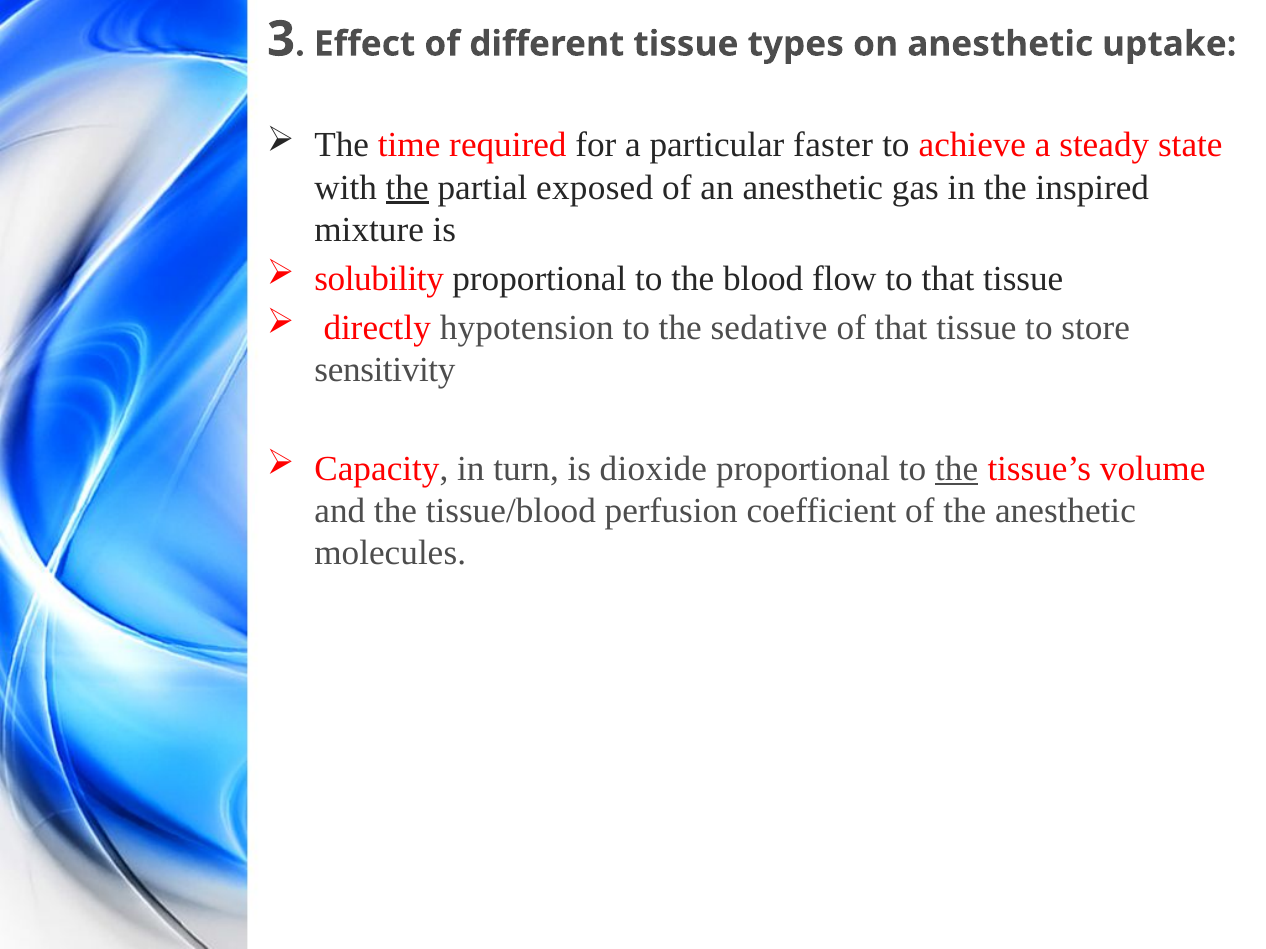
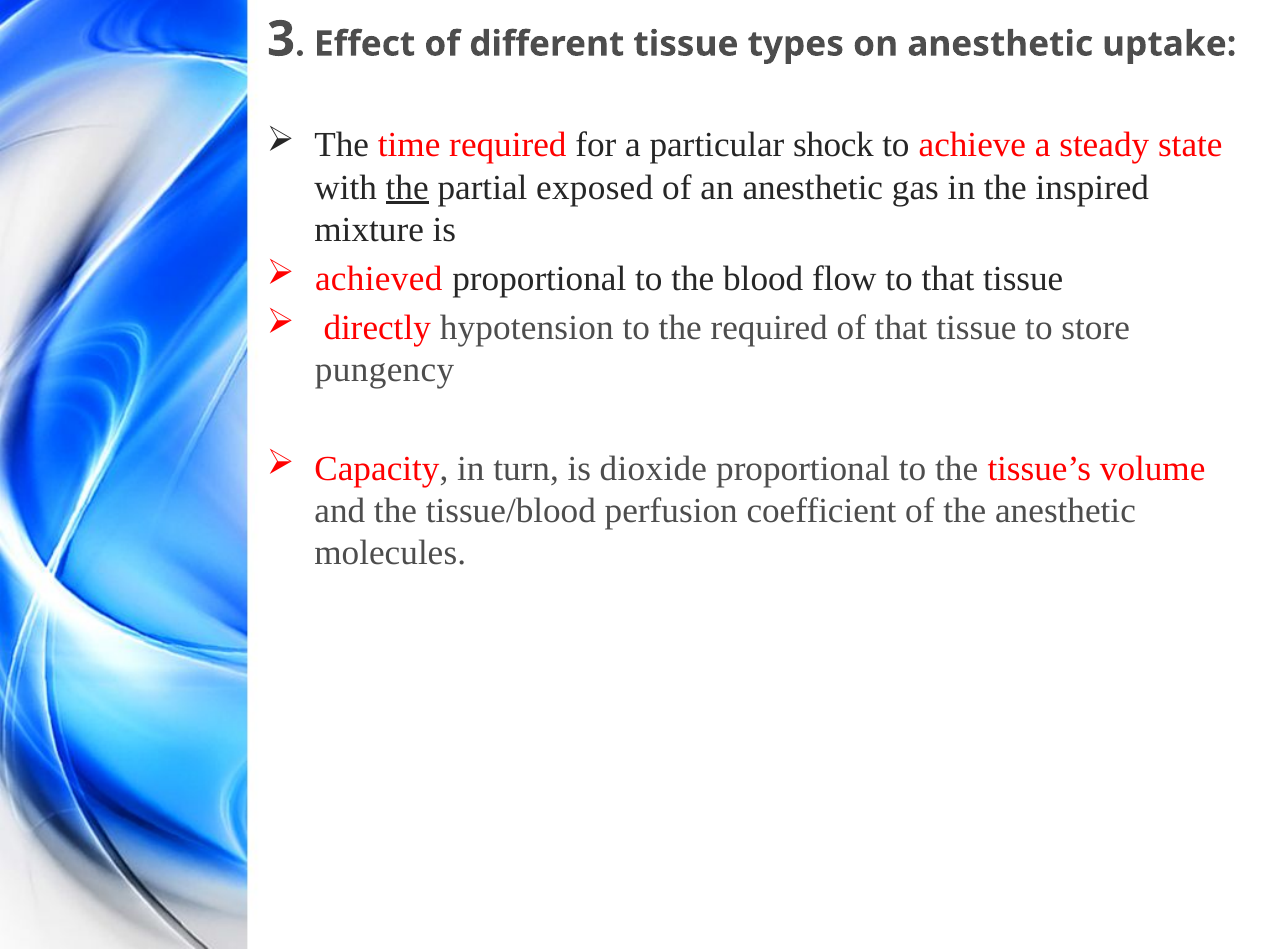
faster: faster -> shock (833, 145)
solubility: solubility -> achieved (379, 279)
the sedative: sedative -> required (769, 328)
sensitivity: sensitivity -> pungency (385, 370)
the underline: present -> none (957, 469)
